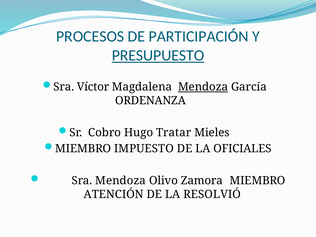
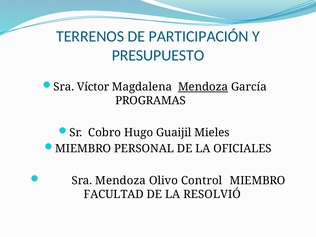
PROCESOS: PROCESOS -> TERRENOS (90, 36)
PRESUPUESTO underline: present -> none (158, 55)
ORDENANZA: ORDENANZA -> PROGRAMAS (151, 101)
Tratar: Tratar -> Guaijil (174, 133)
IMPUESTO: IMPUESTO -> PERSONAL (144, 149)
Zamora: Zamora -> Control (202, 181)
ATENCIÓN: ATENCIÓN -> FACULTAD (114, 194)
